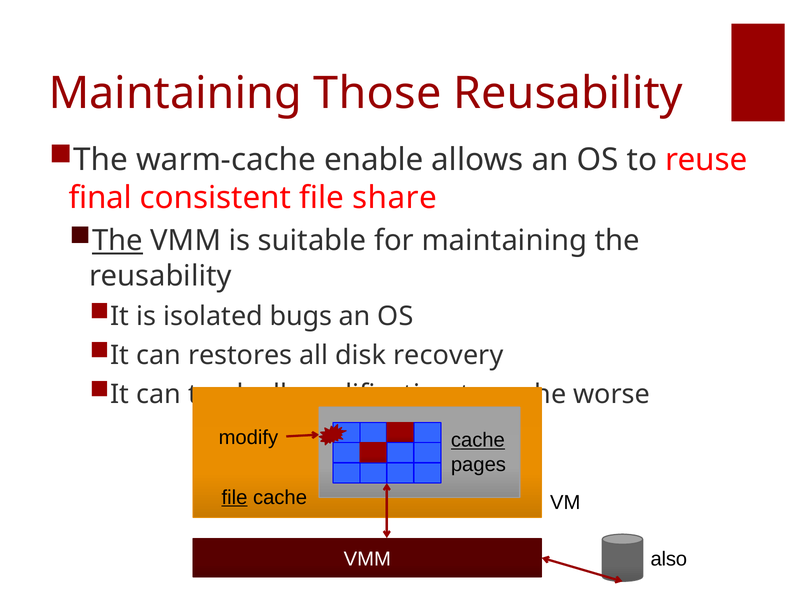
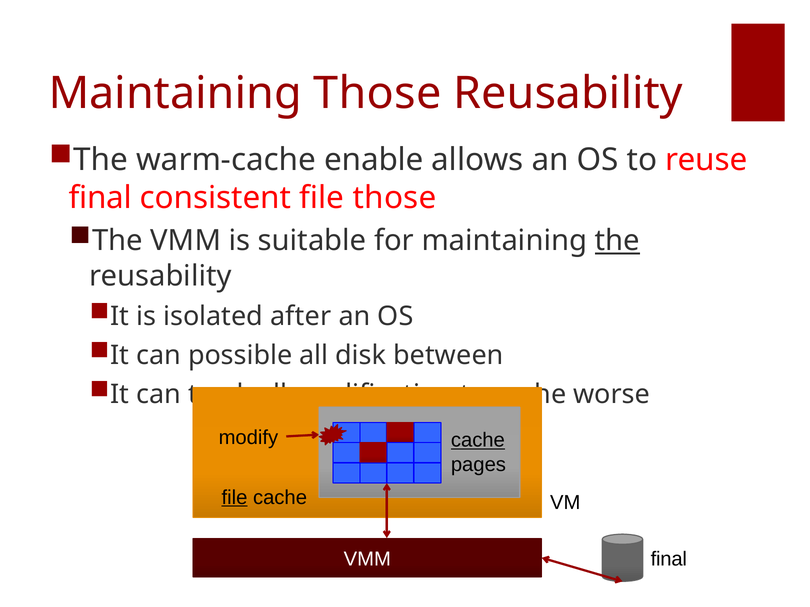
file share: share -> those (395, 198)
The underline: present -> none (117, 241)
the underline: none -> present (617, 241)
bugs: bugs -> after (301, 316)
restores: restores -> possible (240, 356)
recovery: recovery -> between (448, 356)
also: also -> final (669, 559)
